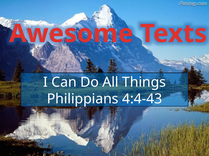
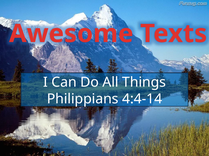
4:4-43: 4:4-43 -> 4:4-14 (142, 99)
